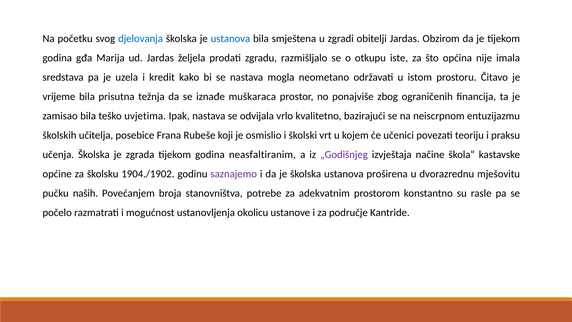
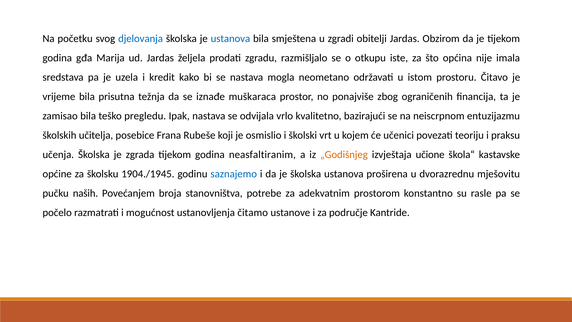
uvjetima: uvjetima -> pregledu (145, 116)
„Godišnjeg colour: purple -> orange (344, 154)
načine: načine -> učione (430, 154)
1904./1902: 1904./1902 -> 1904./1945 (148, 174)
saznajemo colour: purple -> blue (234, 174)
okolicu: okolicu -> čitamo (253, 212)
